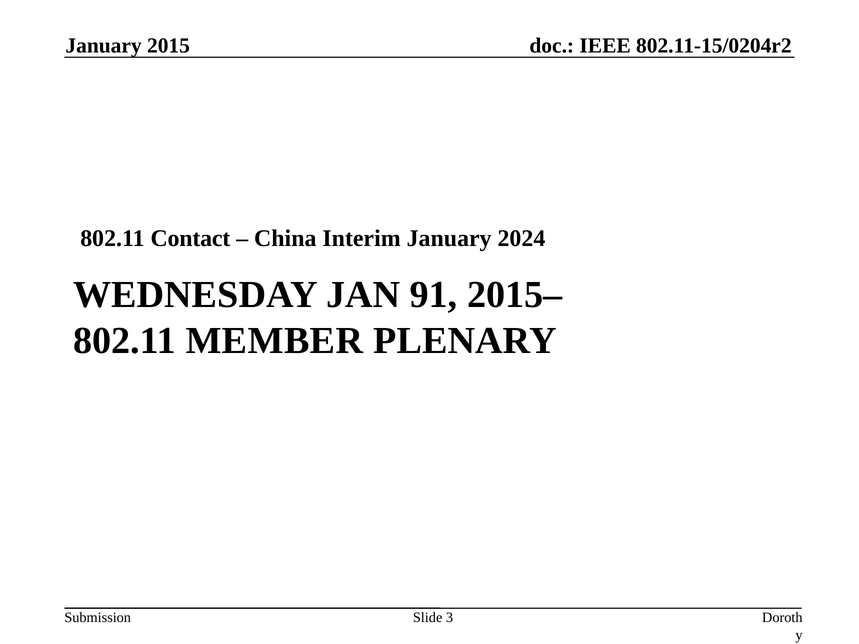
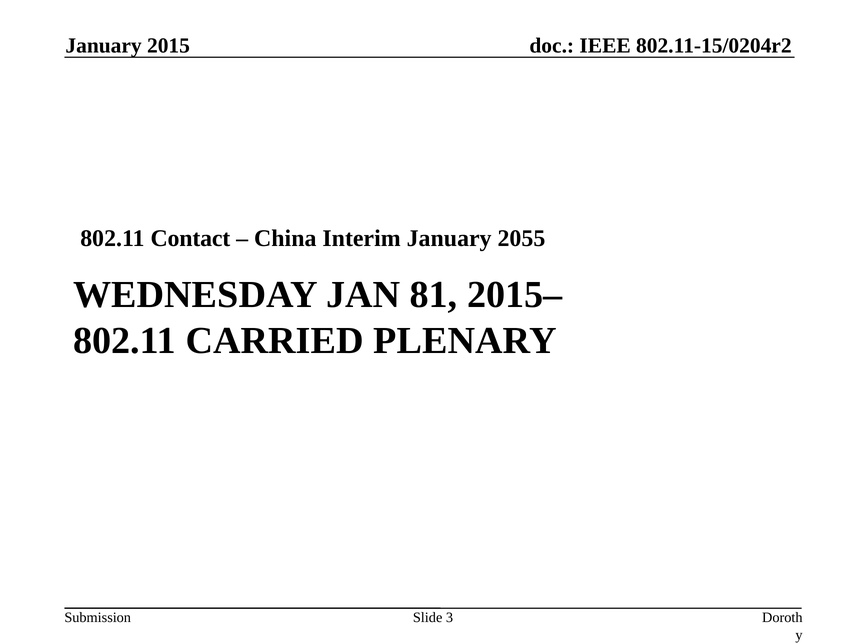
2024: 2024 -> 2055 (521, 238)
91: 91 -> 81 (434, 295)
MEMBER: MEMBER -> CARRIED (275, 341)
